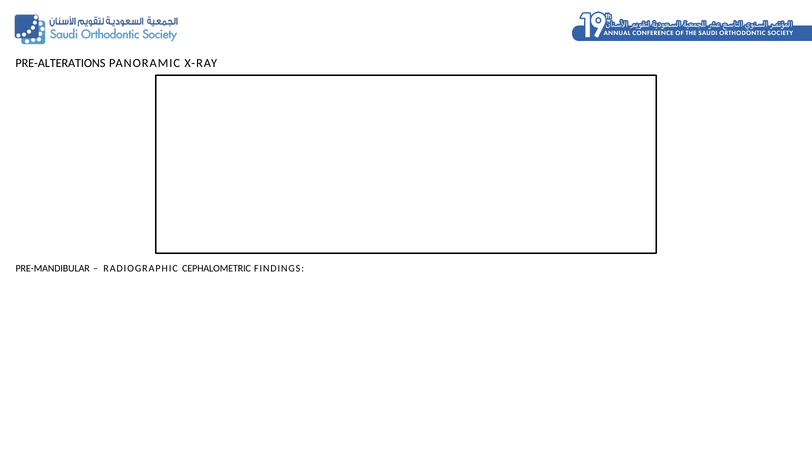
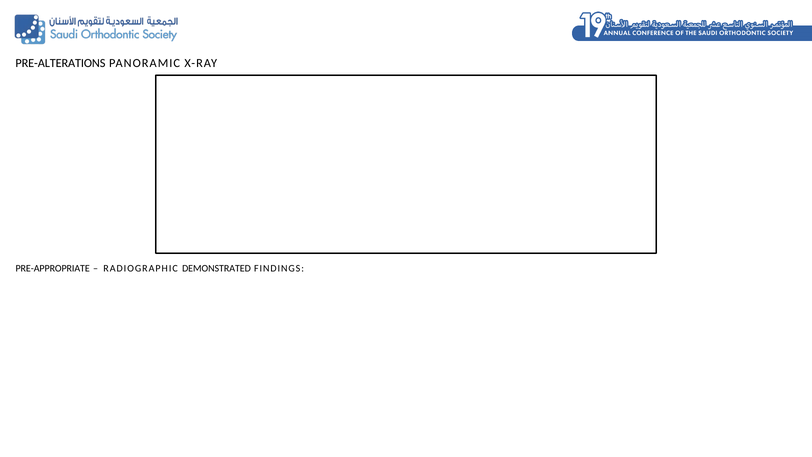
PRE-MANDIBULAR: PRE-MANDIBULAR -> PRE-APPROPRIATE (53, 268)
CEPHALOMETRIC: CEPHALOMETRIC -> DEMONSTRATED (216, 268)
